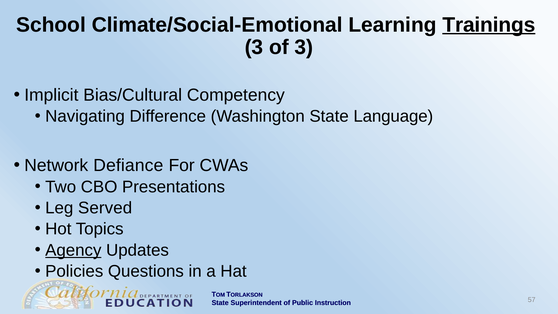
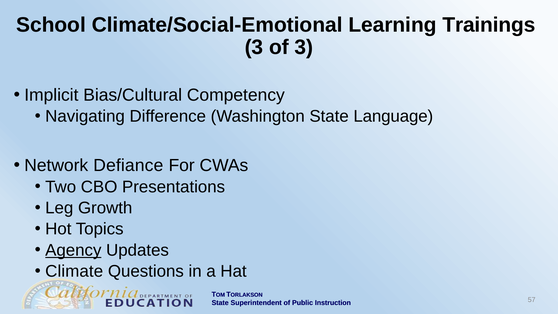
Trainings underline: present -> none (489, 25)
Served: Served -> Growth (105, 208)
Policies: Policies -> Climate (74, 271)
